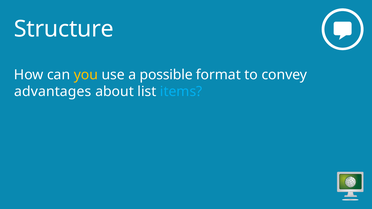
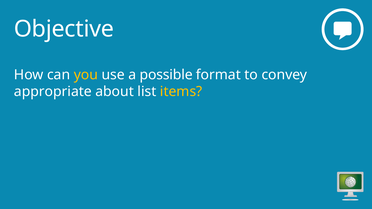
Structure: Structure -> Objective (64, 29)
advantages: advantages -> appropriate (53, 92)
items colour: light blue -> yellow (181, 92)
